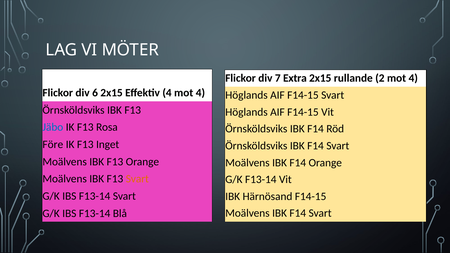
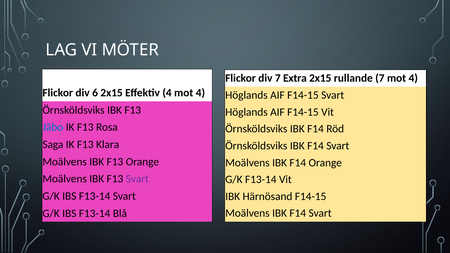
rullande 2: 2 -> 7 (380, 78)
Före: Före -> Saga (53, 145)
Inget: Inget -> Klara (108, 145)
Svart colour: orange -> purple (137, 179)
